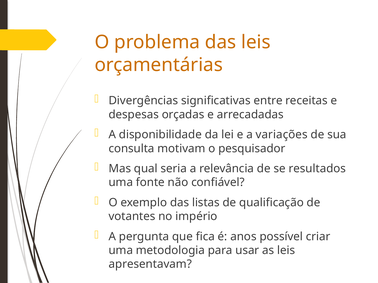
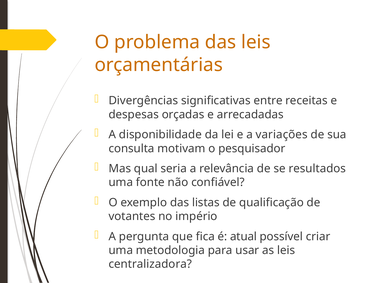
anos: anos -> atual (244, 237)
apresentavam: apresentavam -> centralizadora (150, 265)
